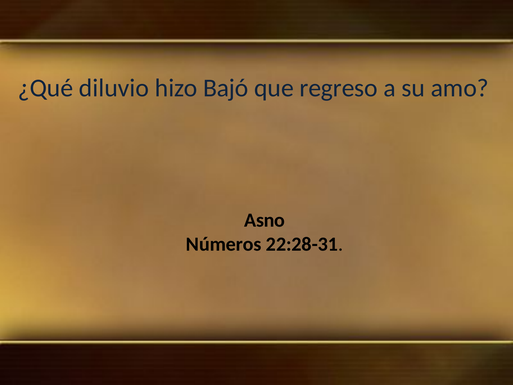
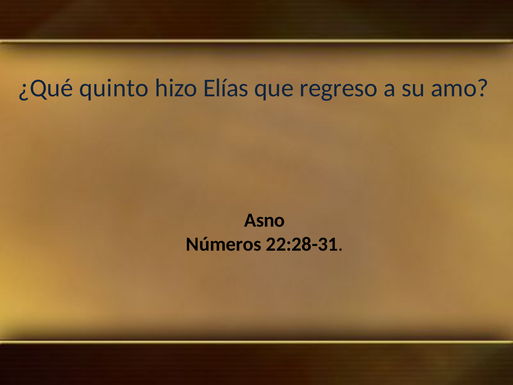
diluvio: diluvio -> quinto (114, 88)
Bajó: Bajó -> Elías (226, 88)
